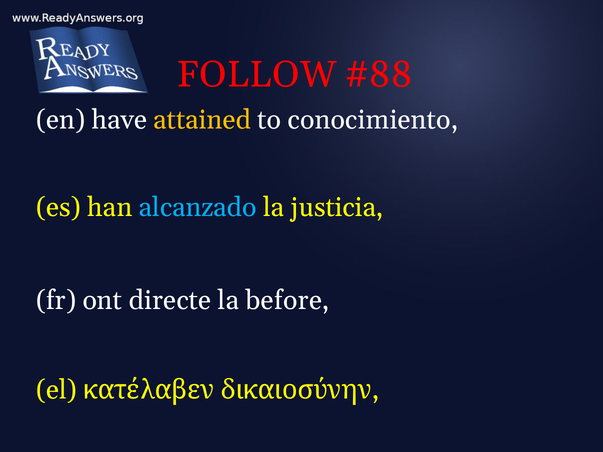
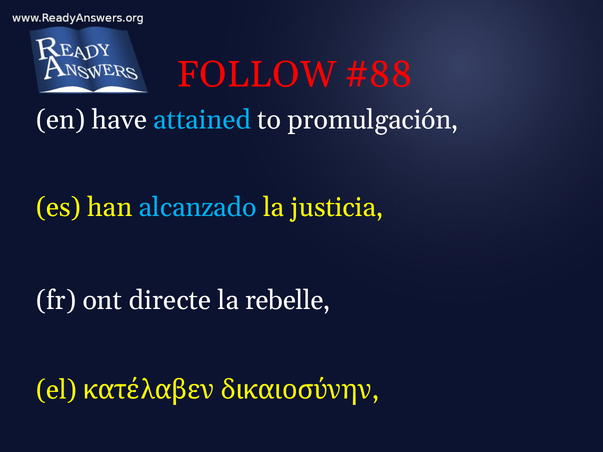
attained colour: yellow -> light blue (202, 120)
conocimiento: conocimiento -> promulgación (373, 120)
before: before -> rebelle (288, 300)
